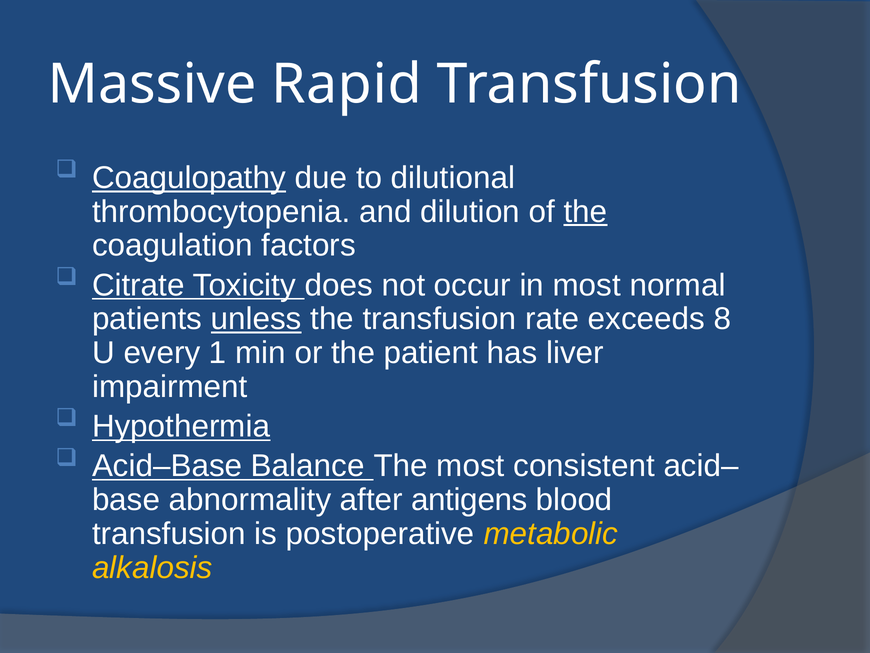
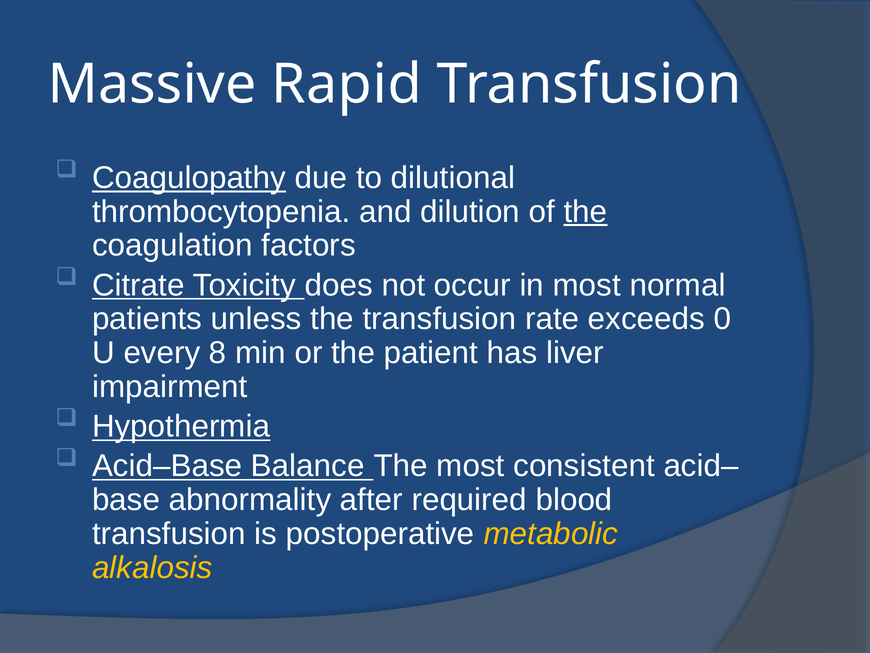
unless underline: present -> none (256, 319)
8: 8 -> 0 (723, 319)
1: 1 -> 8 (218, 353)
antigens: antigens -> required (469, 500)
